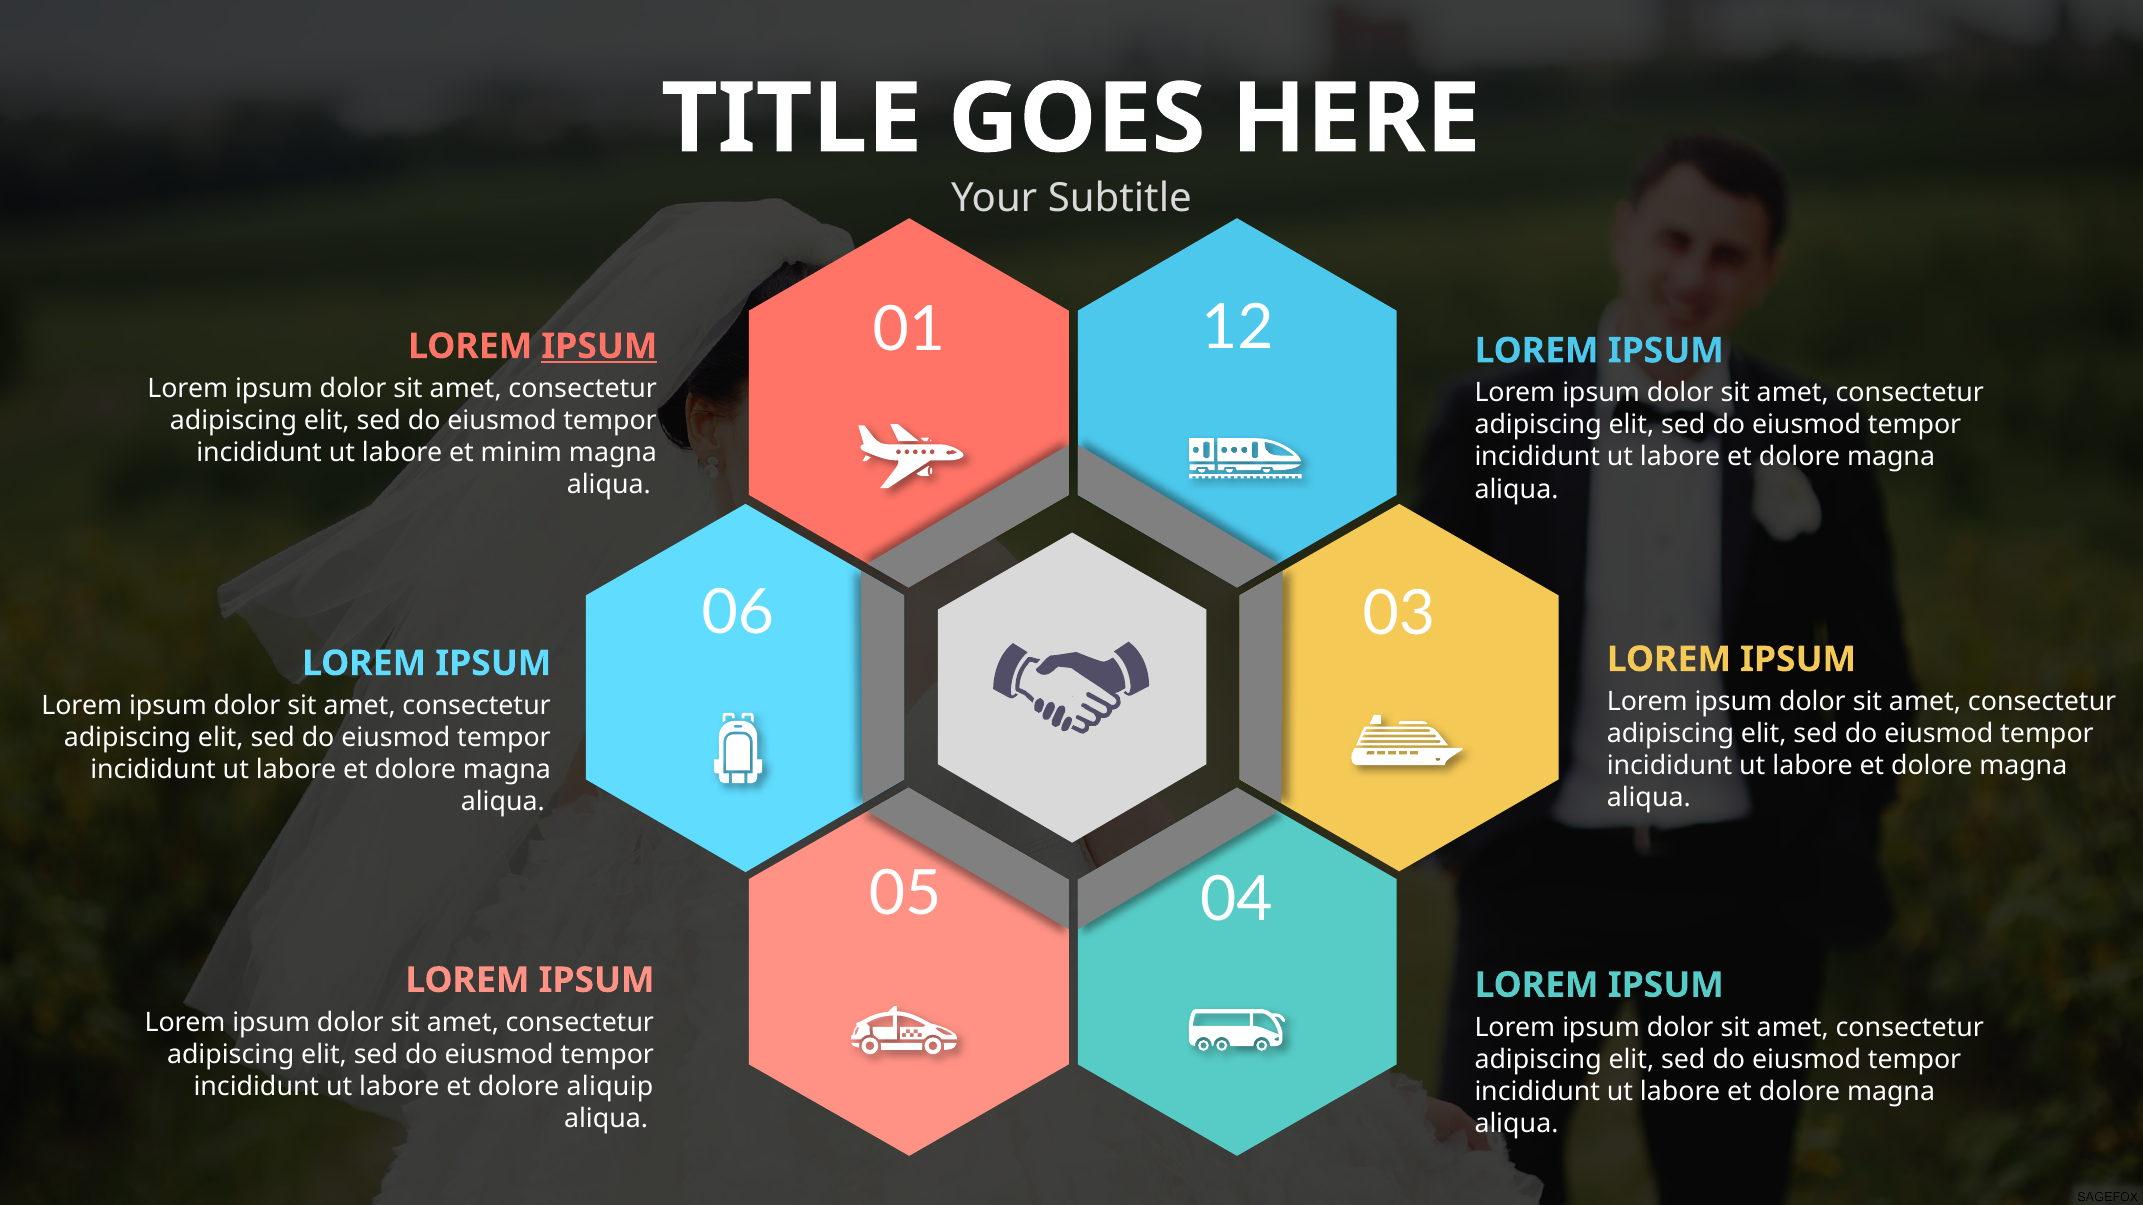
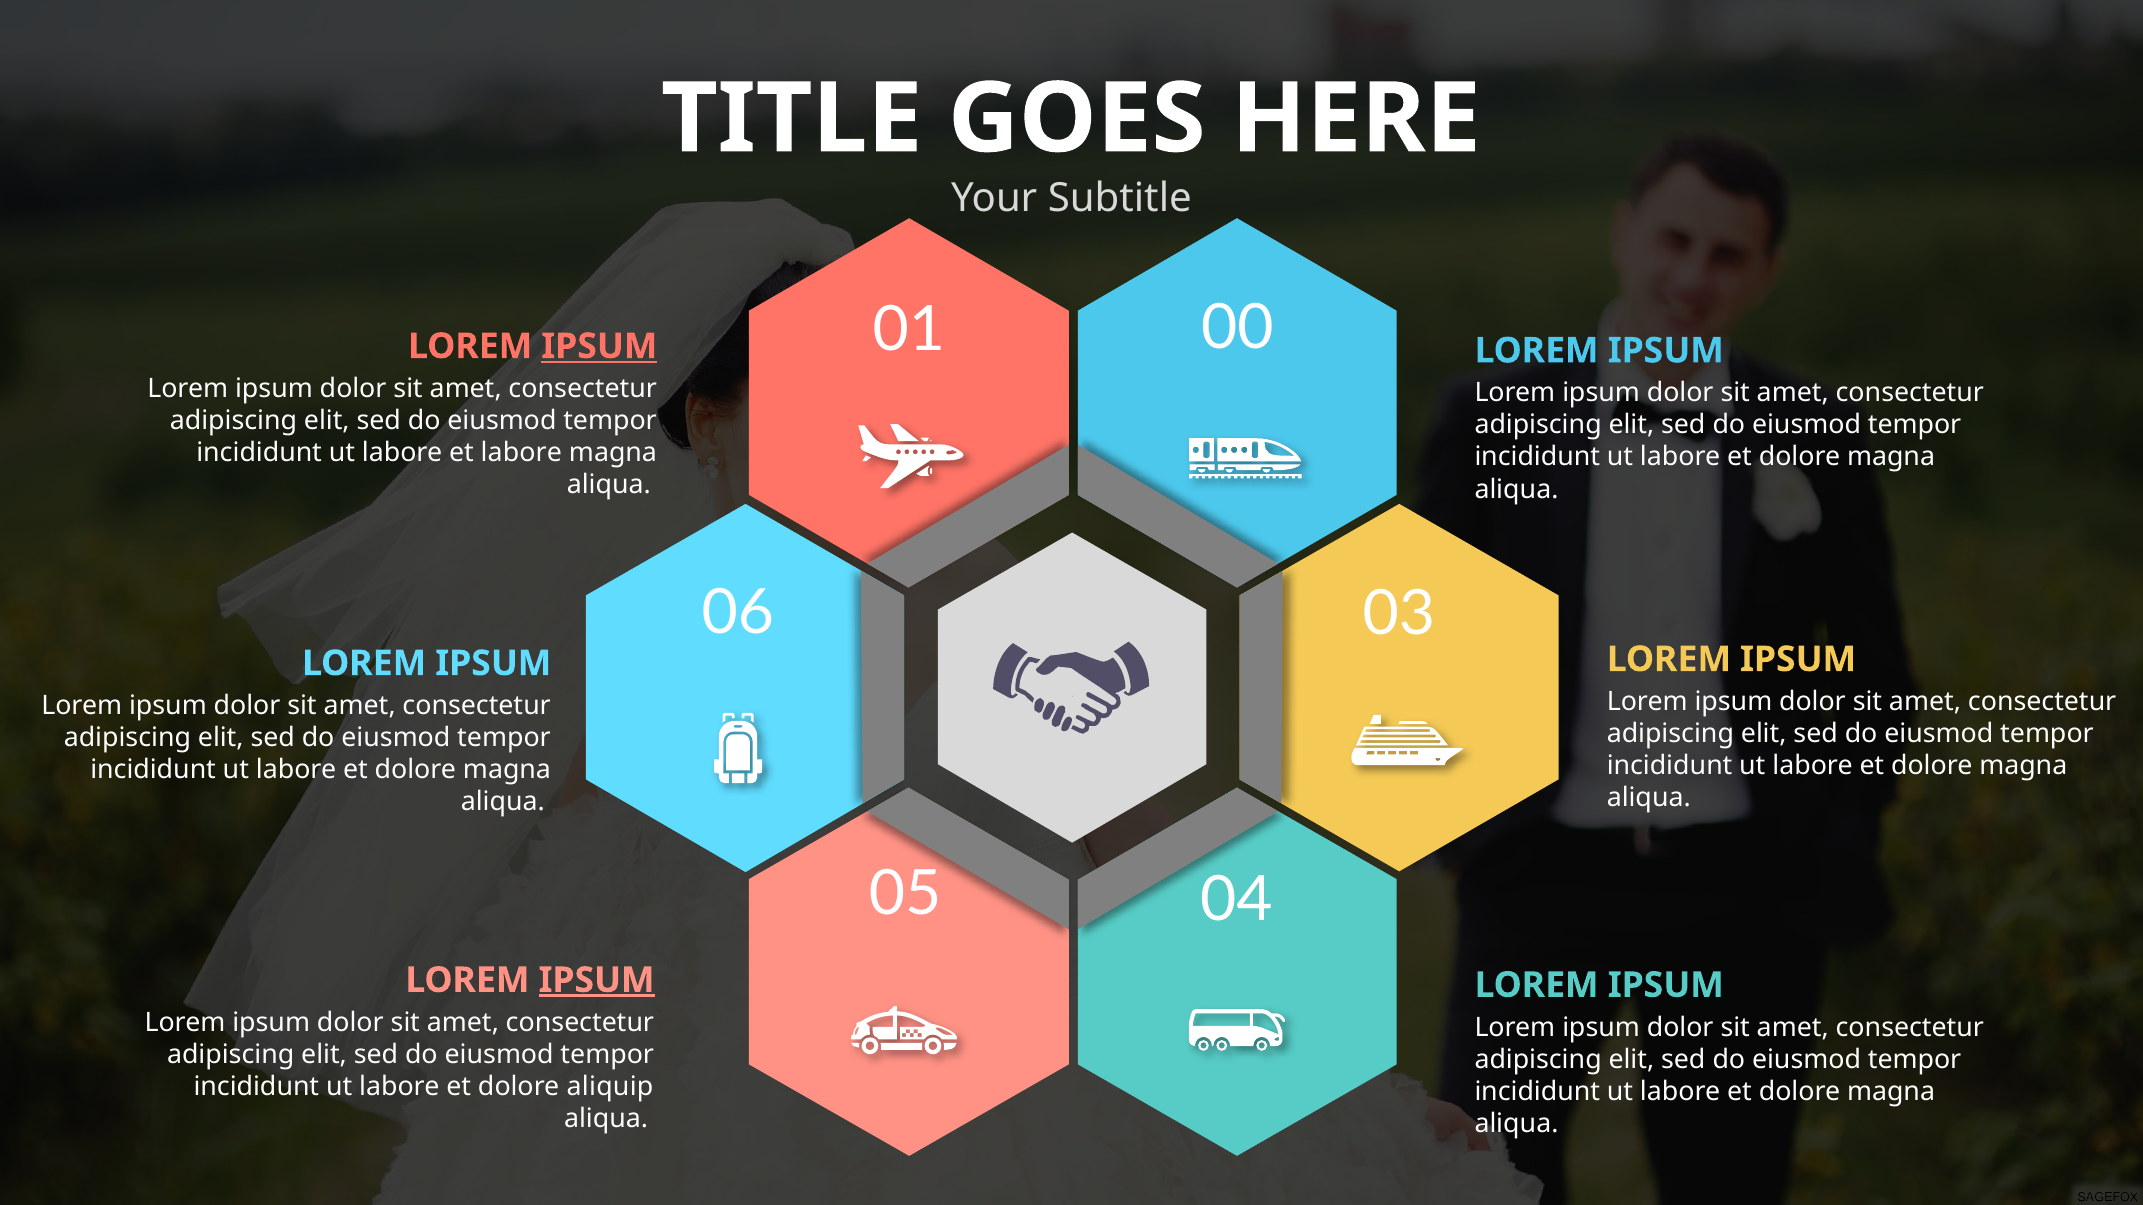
12: 12 -> 00 (1237, 328)
et minim: minim -> labore (521, 453)
IPSUM underline: none -> present (597, 981)
